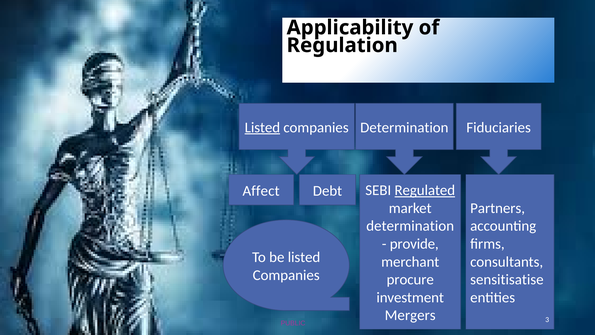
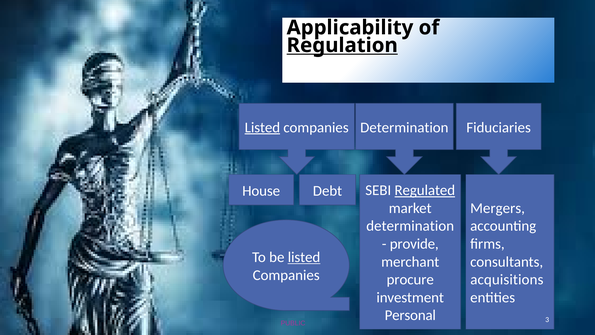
Regulation underline: none -> present (342, 45)
Affect: Affect -> House (261, 191)
Partners: Partners -> Mergers (498, 208)
listed underline: none -> present (304, 257)
sensitisatise: sensitisatise -> acquisitions (507, 279)
Mergers: Mergers -> Personal (410, 315)
